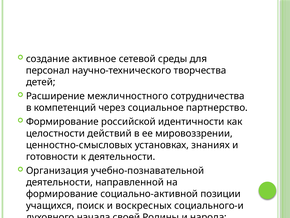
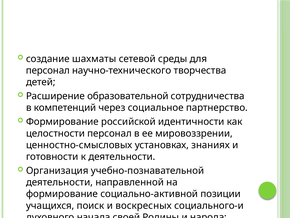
активное: активное -> шахматы (94, 59)
межличностного: межличностного -> образовательной (128, 96)
целостности действий: действий -> персонал (110, 133)
